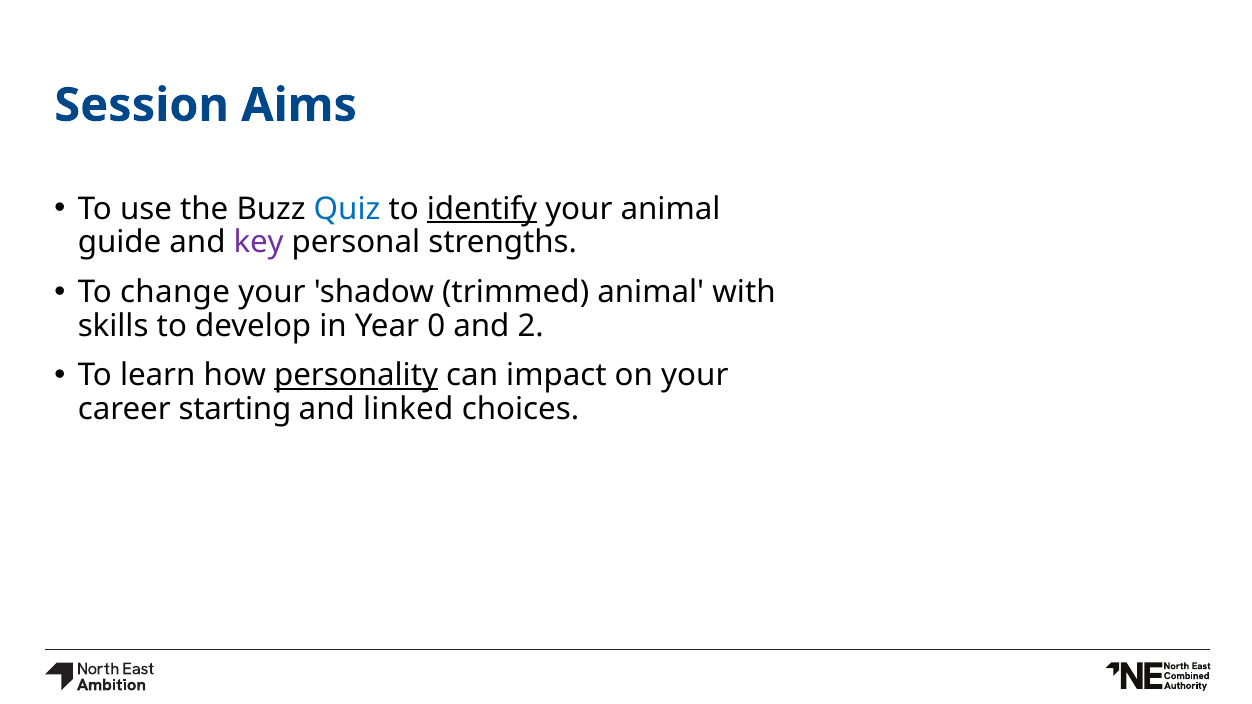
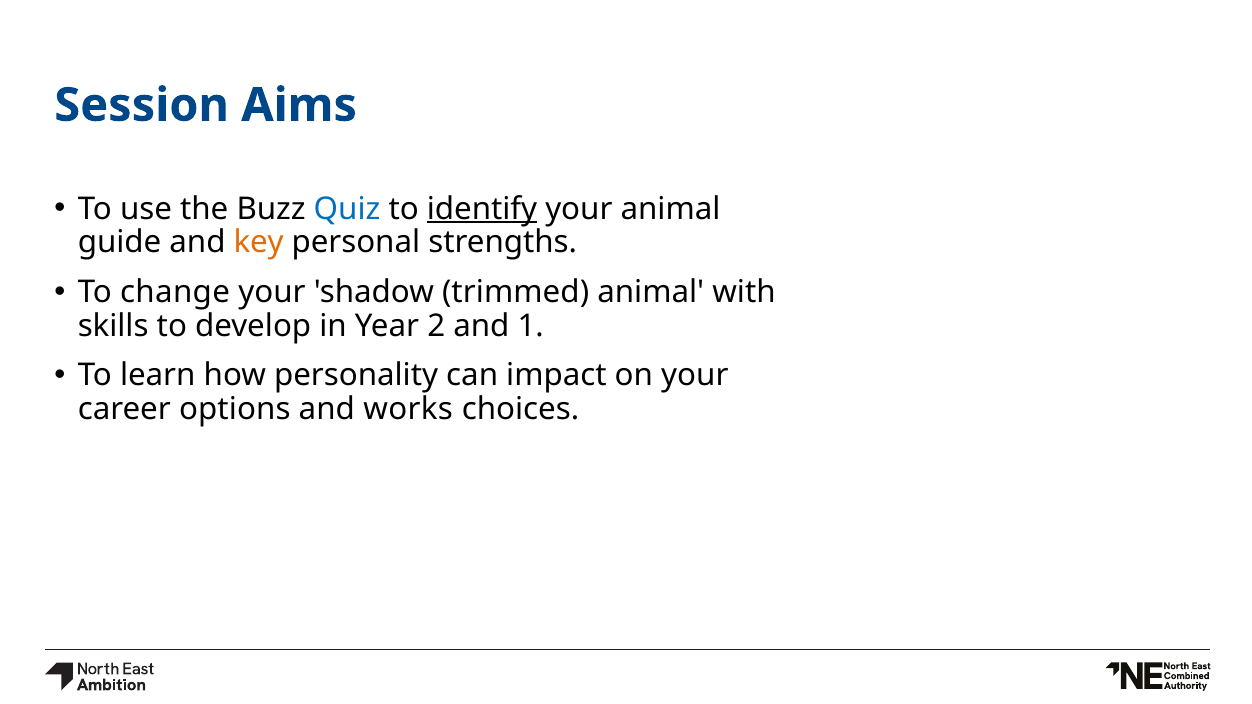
key colour: purple -> orange (259, 243)
0: 0 -> 2 (436, 326)
2: 2 -> 1 (531, 326)
personality underline: present -> none (356, 375)
starting: starting -> options (235, 409)
linked: linked -> works (408, 409)
